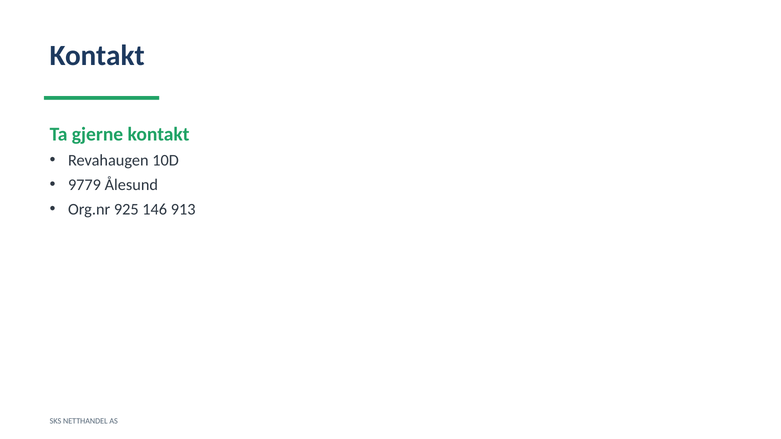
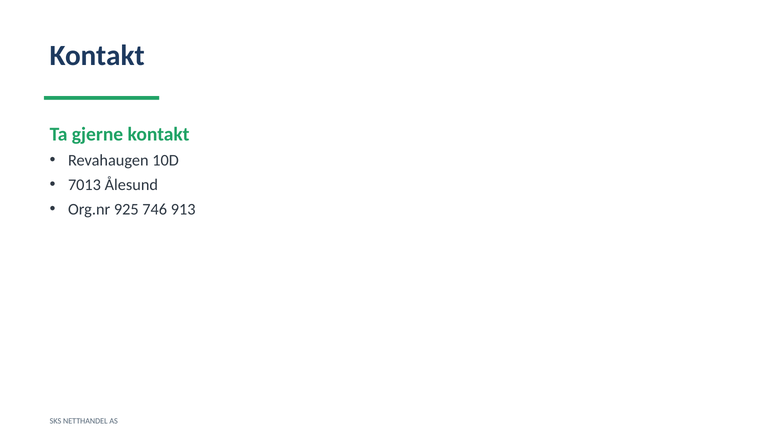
9779: 9779 -> 7013 (84, 185)
146: 146 -> 746 (155, 209)
